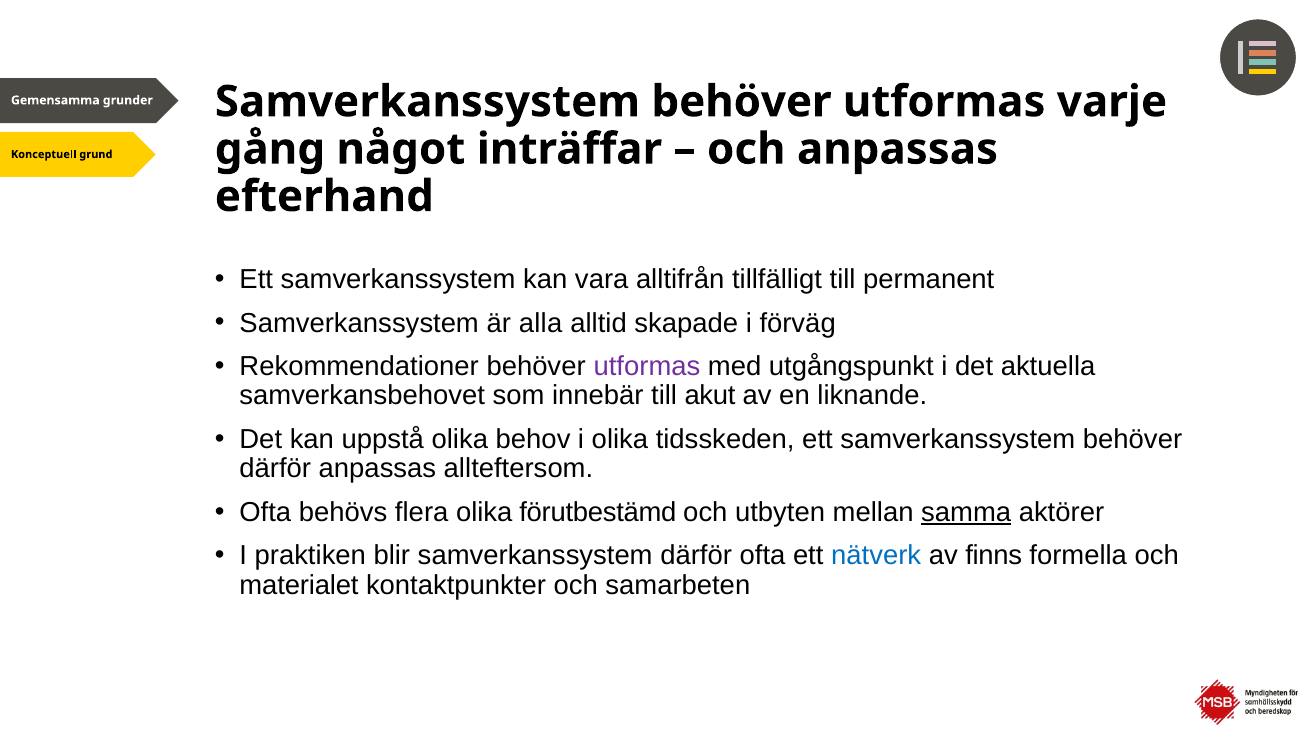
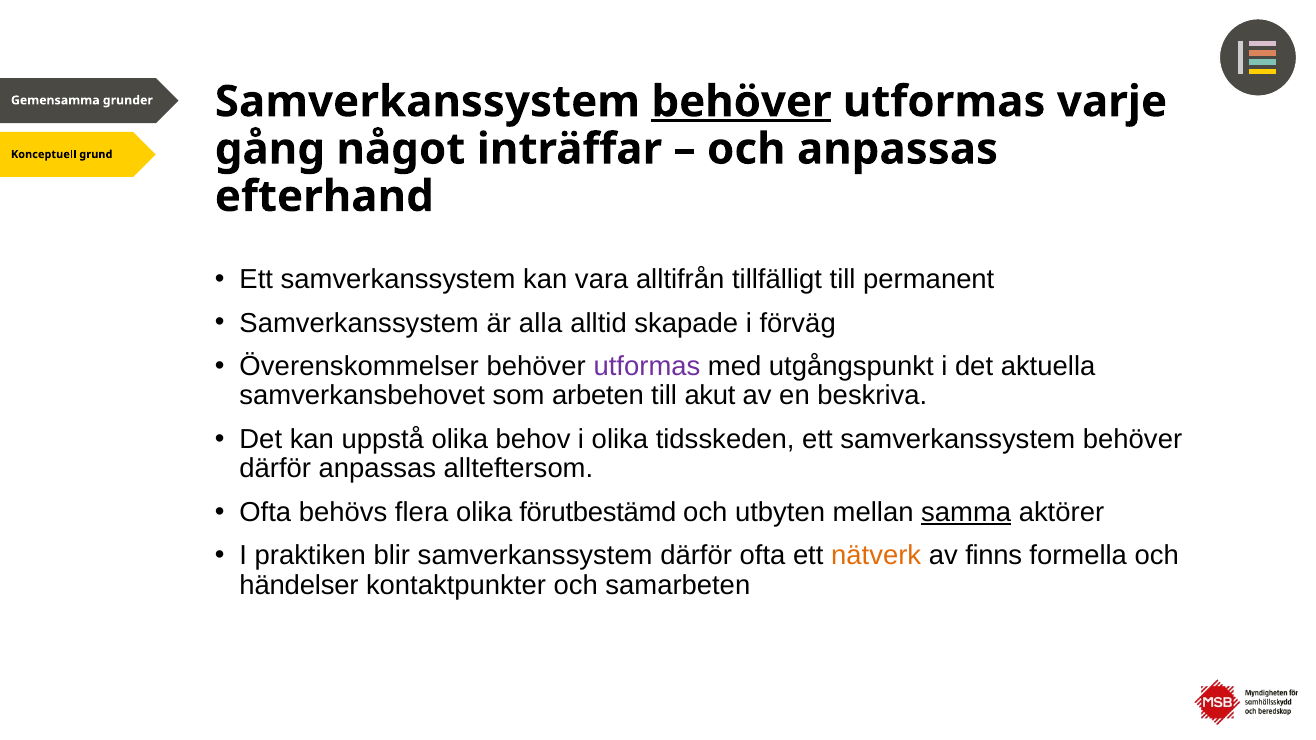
behöver underline: none -> present (742, 102)
Rekommendationer: Rekommendationer -> Överenskommelser (359, 366)
innebär: innebär -> arbeten (598, 396)
liknande: liknande -> beskriva (872, 396)
nätverk colour: blue -> orange (876, 556)
materialet: materialet -> händelser (299, 585)
